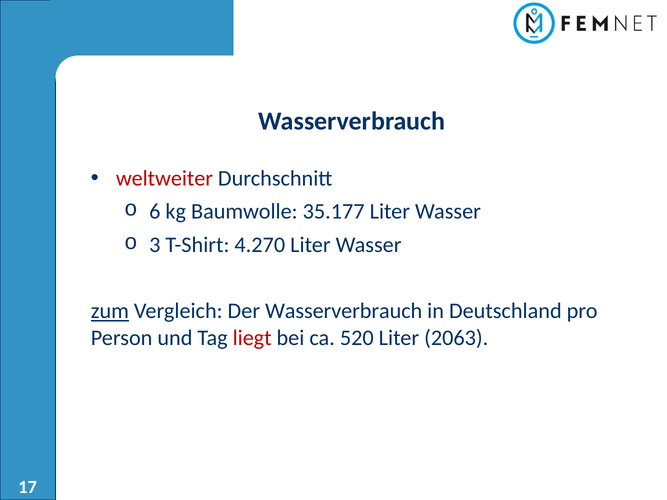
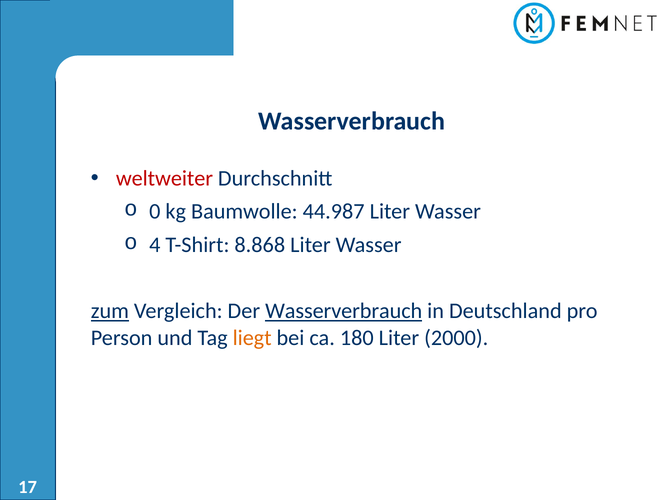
6: 6 -> 0 (155, 212)
35.177: 35.177 -> 44.987 (334, 212)
3: 3 -> 4 (155, 245)
4.270: 4.270 -> 8.868 (260, 245)
Wasserverbrauch underline: none -> present (344, 311)
liegt colour: red -> orange (252, 338)
520: 520 -> 180 (357, 338)
2063: 2063 -> 2000 (456, 338)
